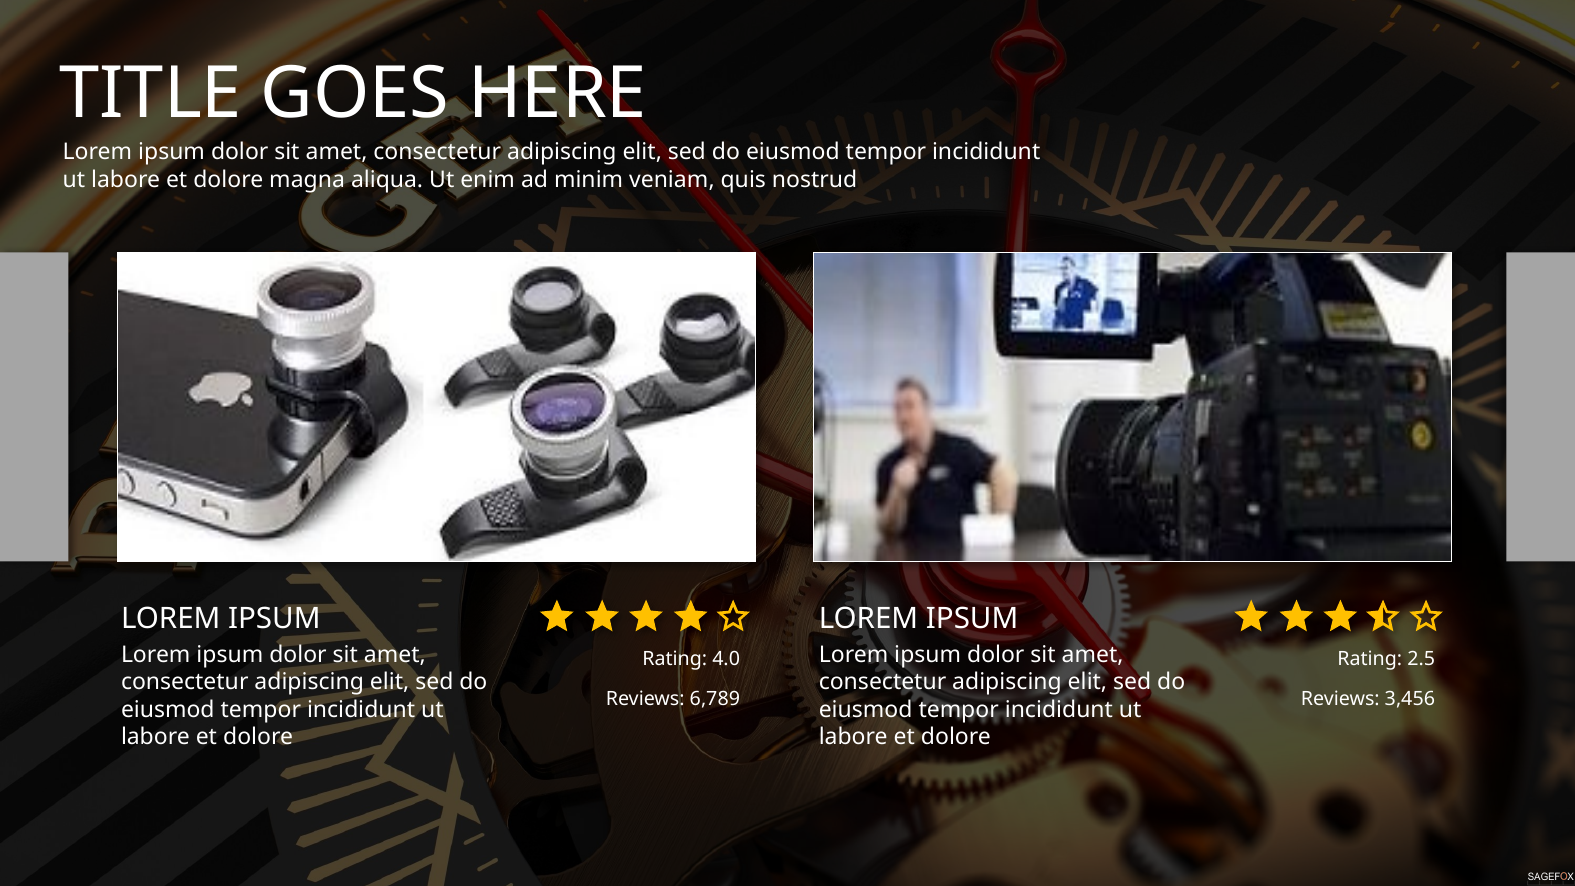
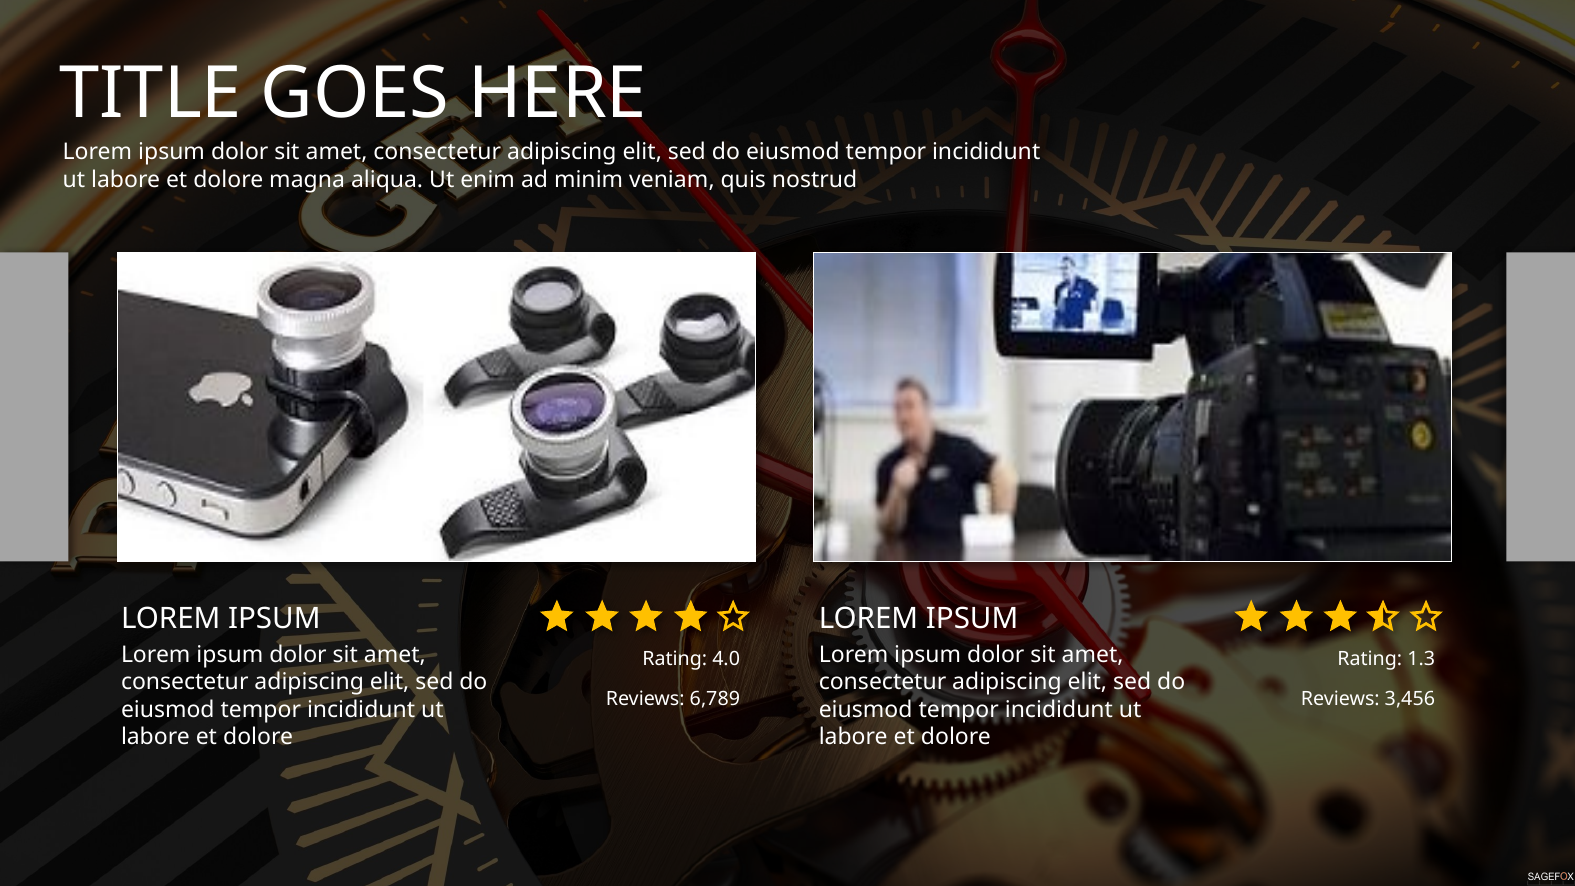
2.5: 2.5 -> 1.3 (1421, 659)
